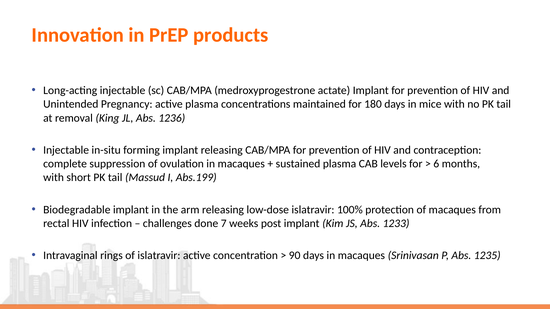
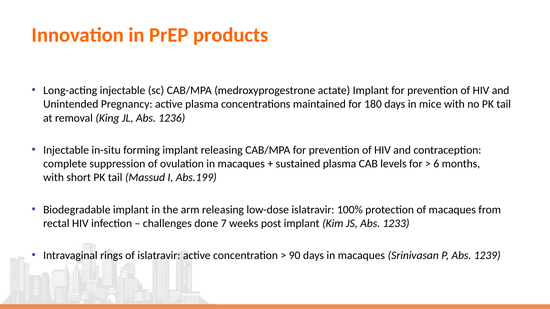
1235: 1235 -> 1239 (487, 256)
